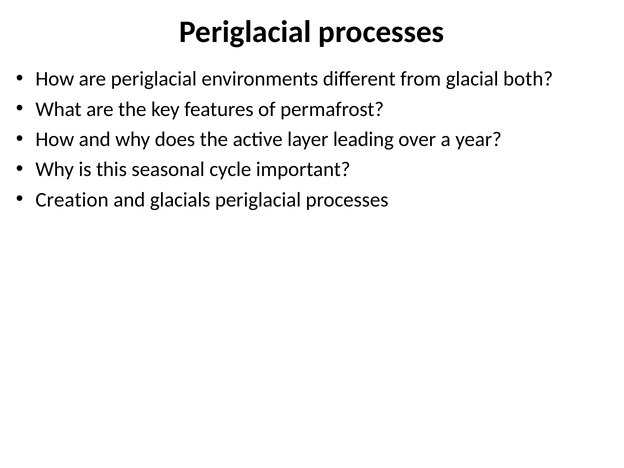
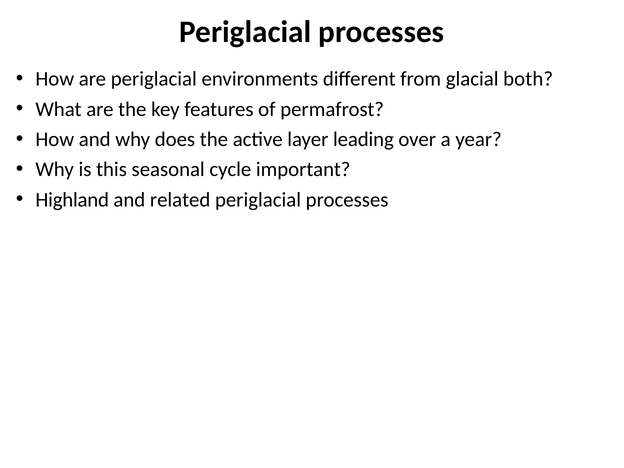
Creation: Creation -> Highland (72, 200)
glacials: glacials -> related (180, 200)
